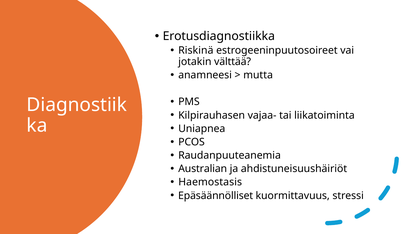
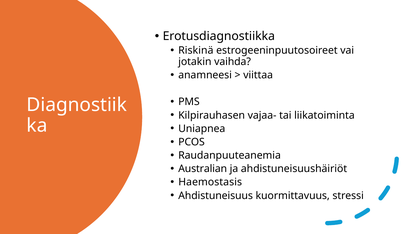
välttää: välttää -> vaihda (233, 62)
mutta: mutta -> viittaa (258, 75)
Epäsäännölliset: Epäsäännölliset -> Ahdistuneisuus (216, 196)
